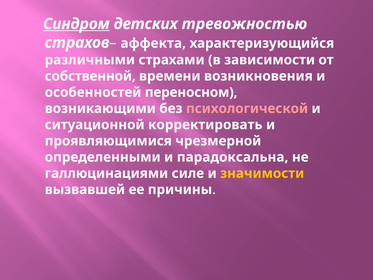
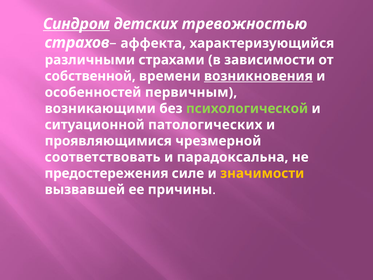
возникновения underline: none -> present (258, 76)
переносном: переносном -> первичным (191, 92)
психологической colour: pink -> light green (247, 108)
корректировать: корректировать -> патологических (205, 125)
определенными: определенными -> соответствовать (103, 157)
галлюцинациями: галлюцинациями -> предостережения (107, 173)
